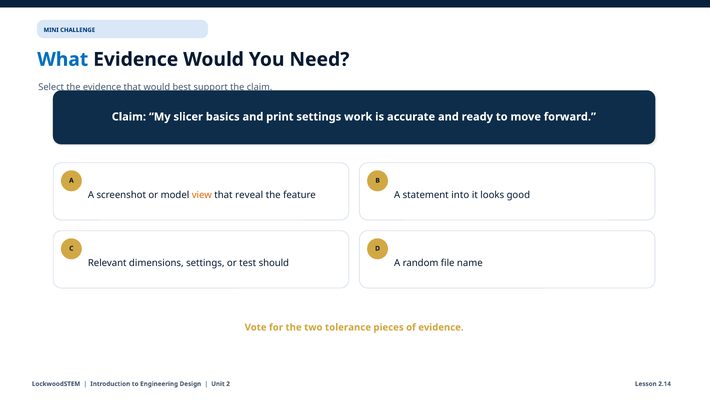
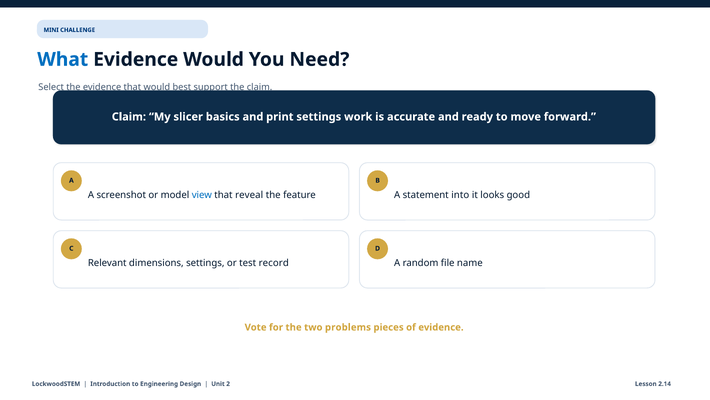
view colour: orange -> blue (202, 195)
should: should -> record (274, 263)
tolerance: tolerance -> problems (348, 327)
